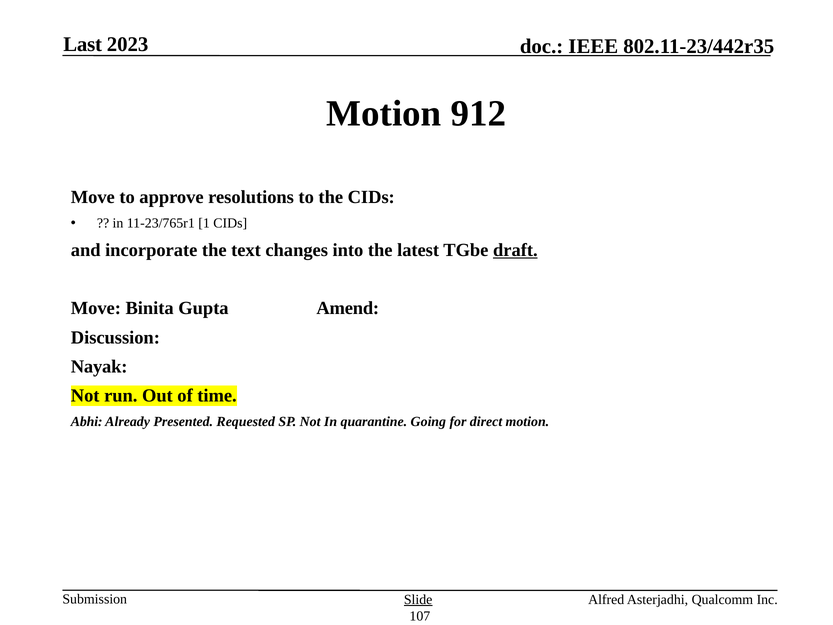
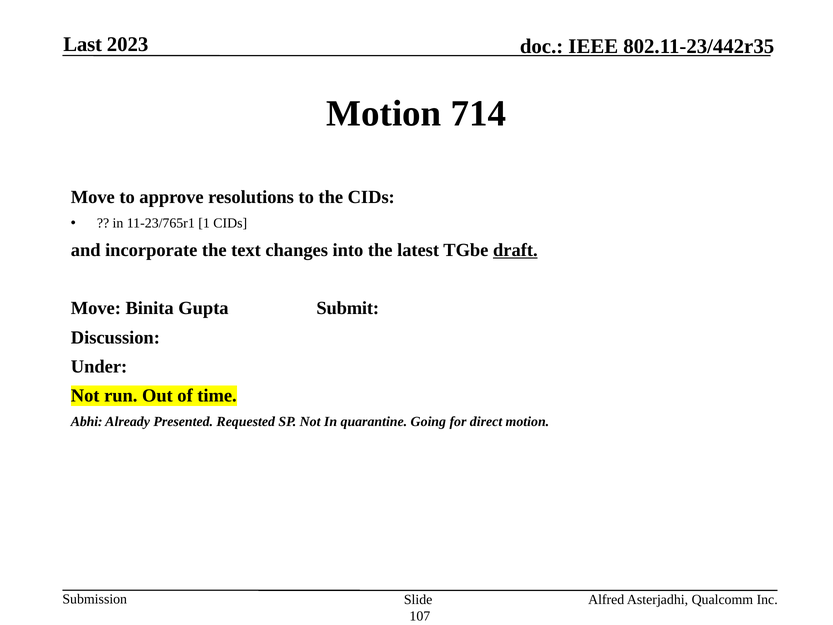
912: 912 -> 714 (479, 114)
Amend: Amend -> Submit (348, 308)
Nayak: Nayak -> Under (99, 366)
Slide underline: present -> none (418, 599)
